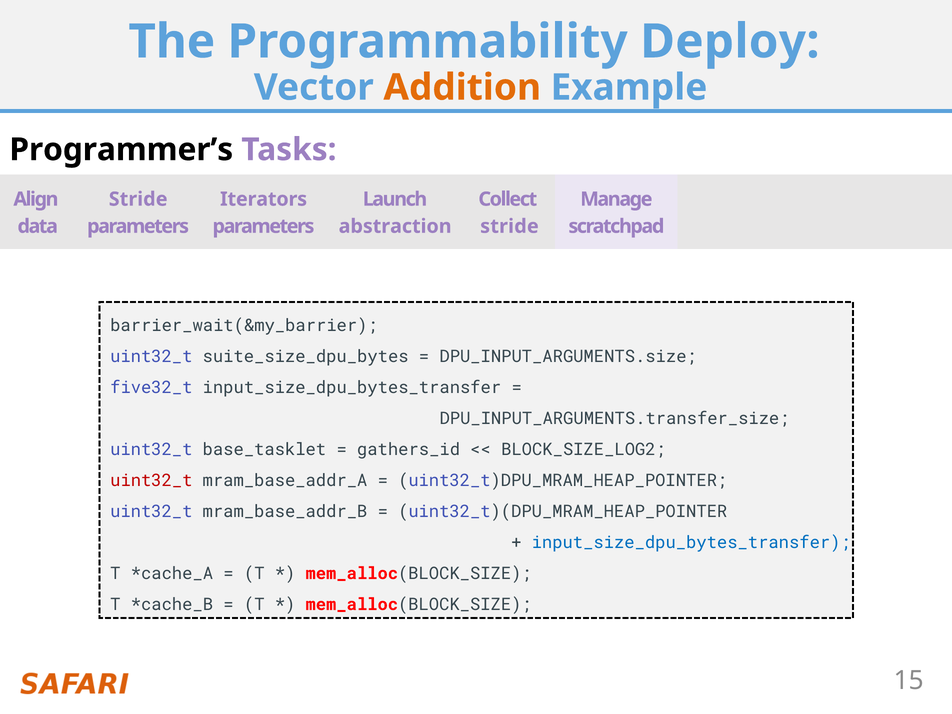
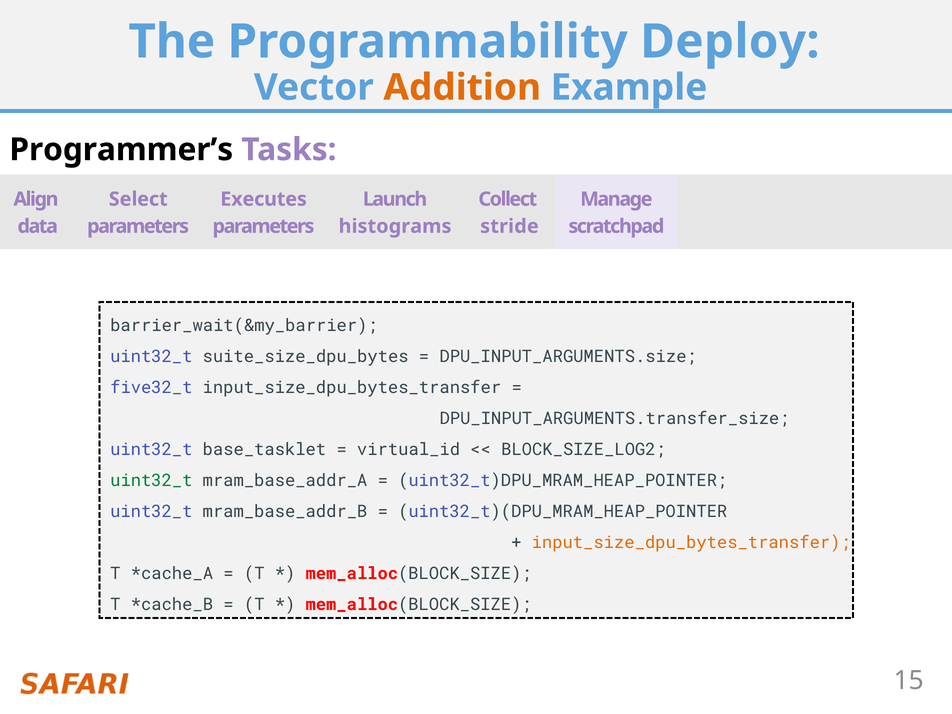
Stride: Stride -> Select (138, 199)
Iterators: Iterators -> Executes (264, 199)
abstraction: abstraction -> histograms (395, 226)
gathers_id: gathers_id -> virtual_id (409, 450)
uint32_t colour: red -> green (151, 481)
input_size_dpu_bytes_transfer colour: blue -> orange (691, 542)
